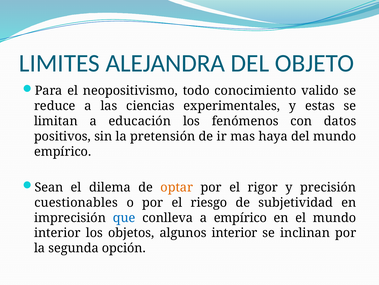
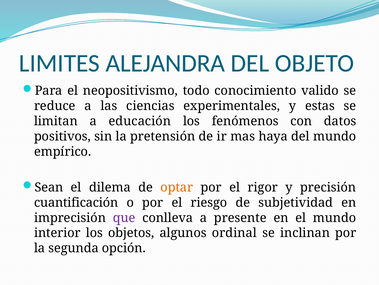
cuestionables: cuestionables -> cuantificación (76, 202)
que colour: blue -> purple (124, 217)
a empírico: empírico -> presente (240, 217)
algunos interior: interior -> ordinal (234, 232)
